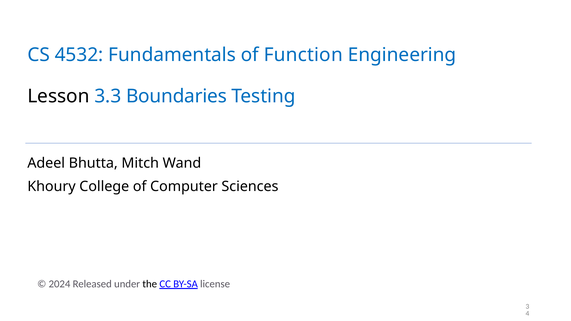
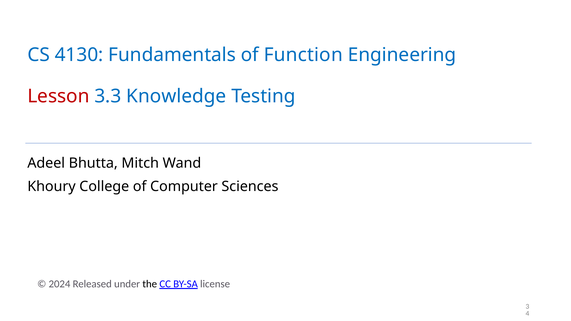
4532: 4532 -> 4130 (79, 55)
Lesson colour: black -> red (58, 96)
Boundaries: Boundaries -> Knowledge (176, 96)
